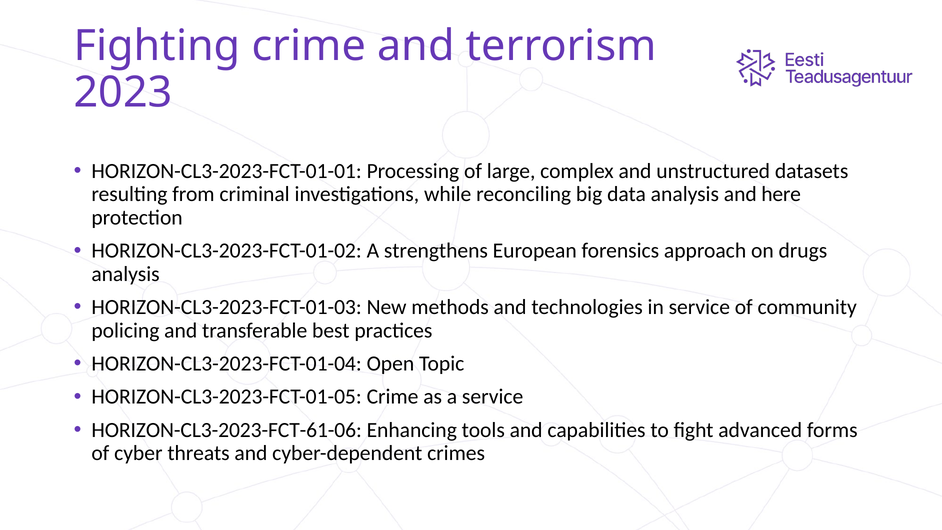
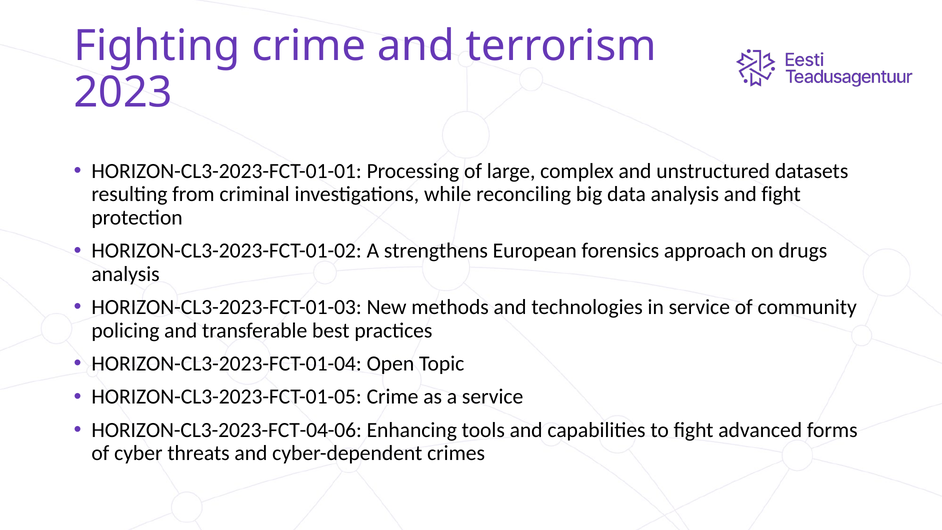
and here: here -> fight (781, 194)
HORIZON-CL3-2023-FCT-61-06: HORIZON-CL3-2023-FCT-61-06 -> HORIZON-CL3-2023-FCT-04-06 (227, 430)
